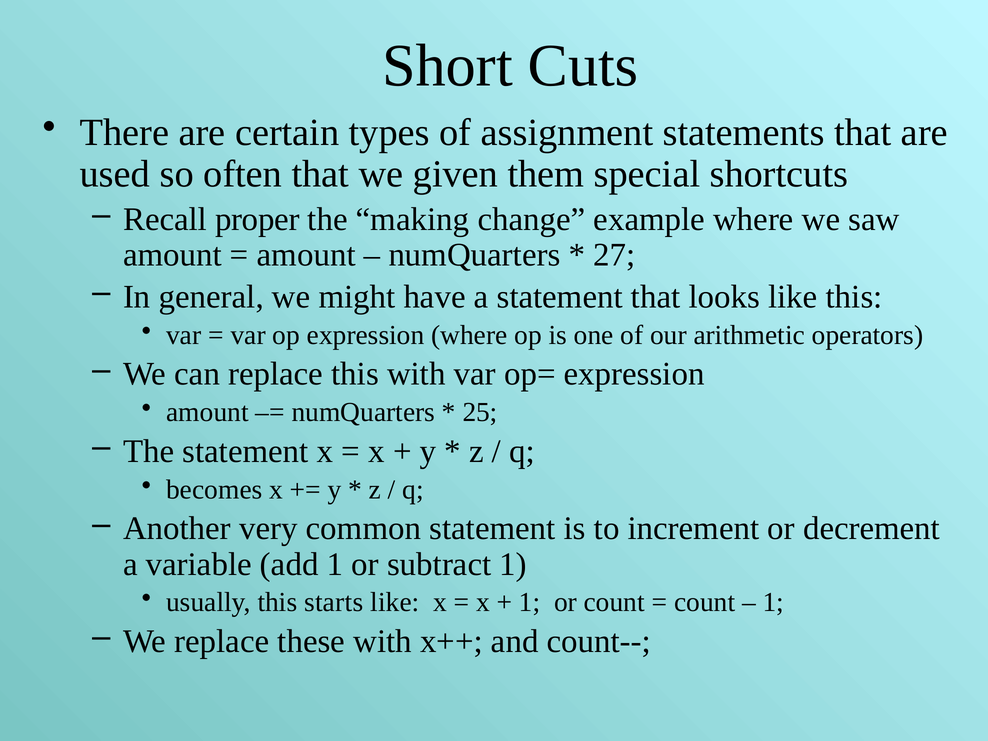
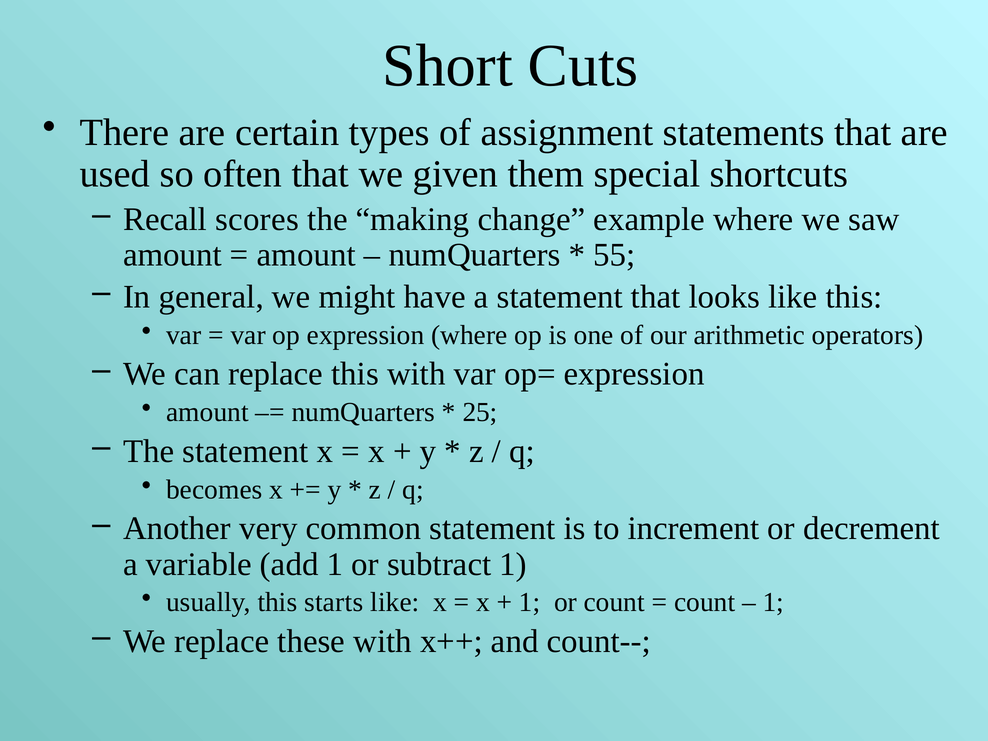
proper: proper -> scores (257, 219)
27: 27 -> 55 (614, 255)
